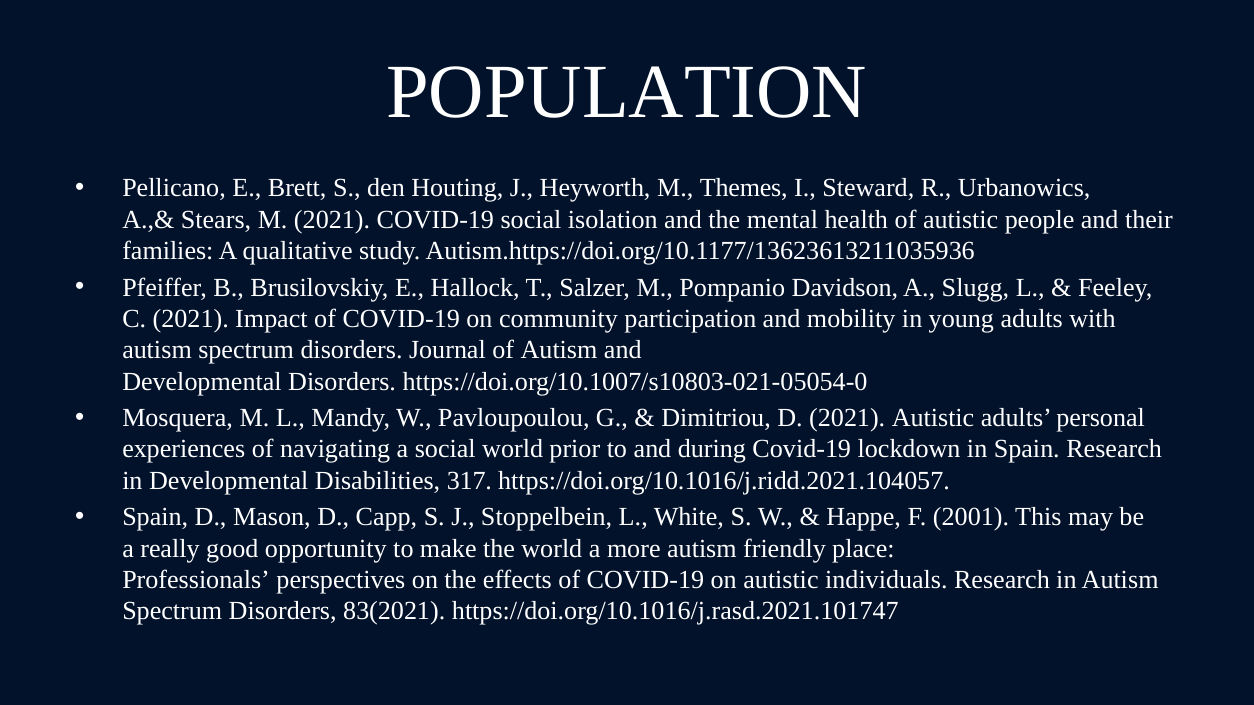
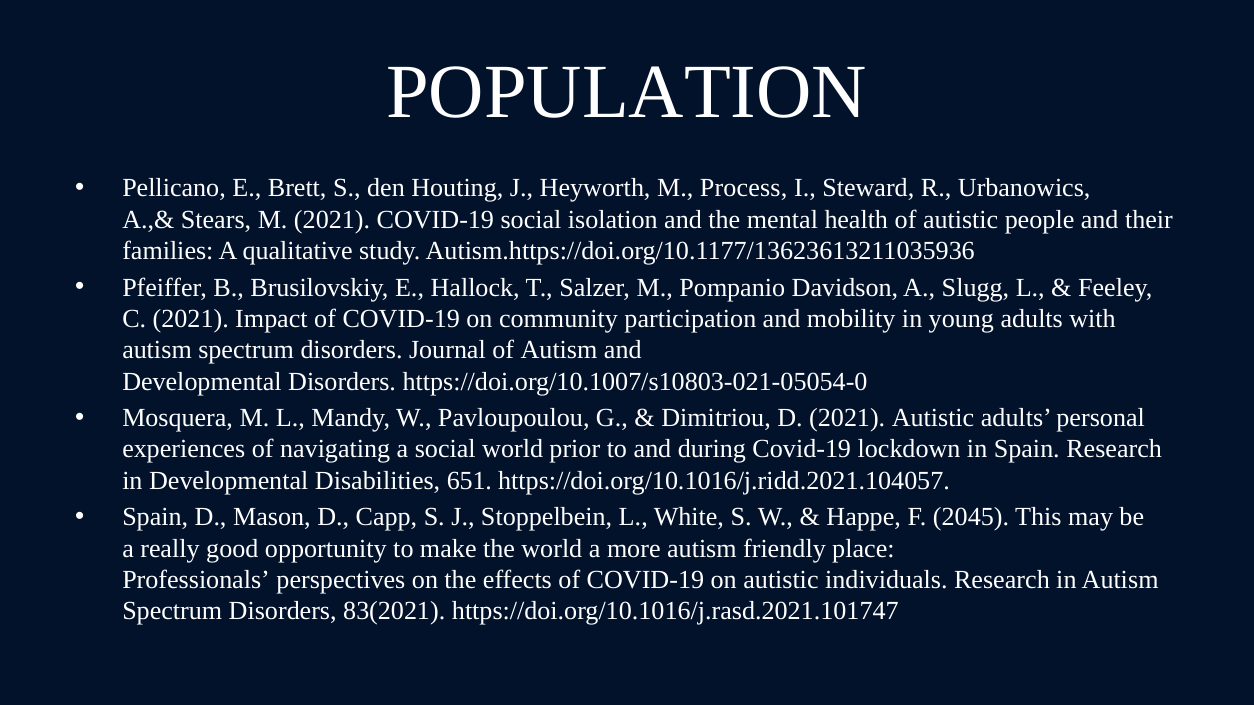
Themes: Themes -> Process (744, 188)
317: 317 -> 651 (469, 481)
2001: 2001 -> 2045 (971, 518)
